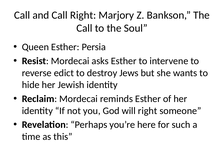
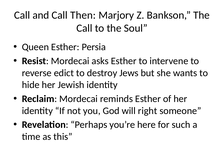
Call Right: Right -> Then (83, 15)
